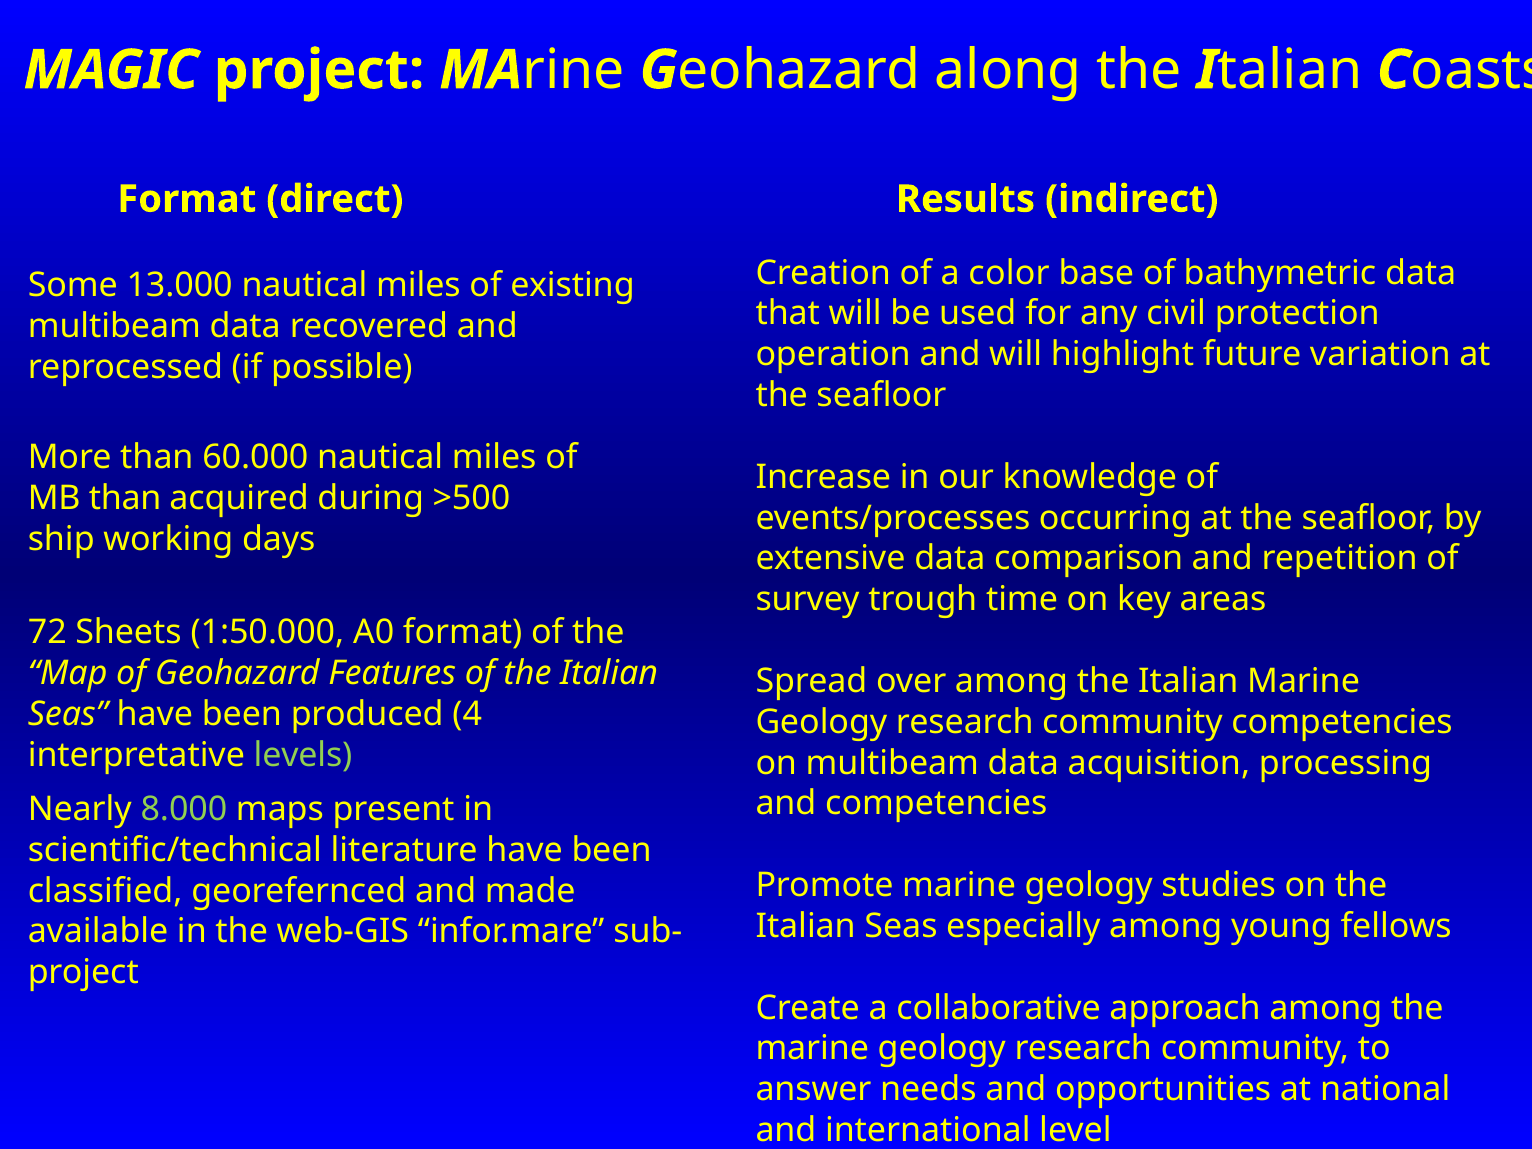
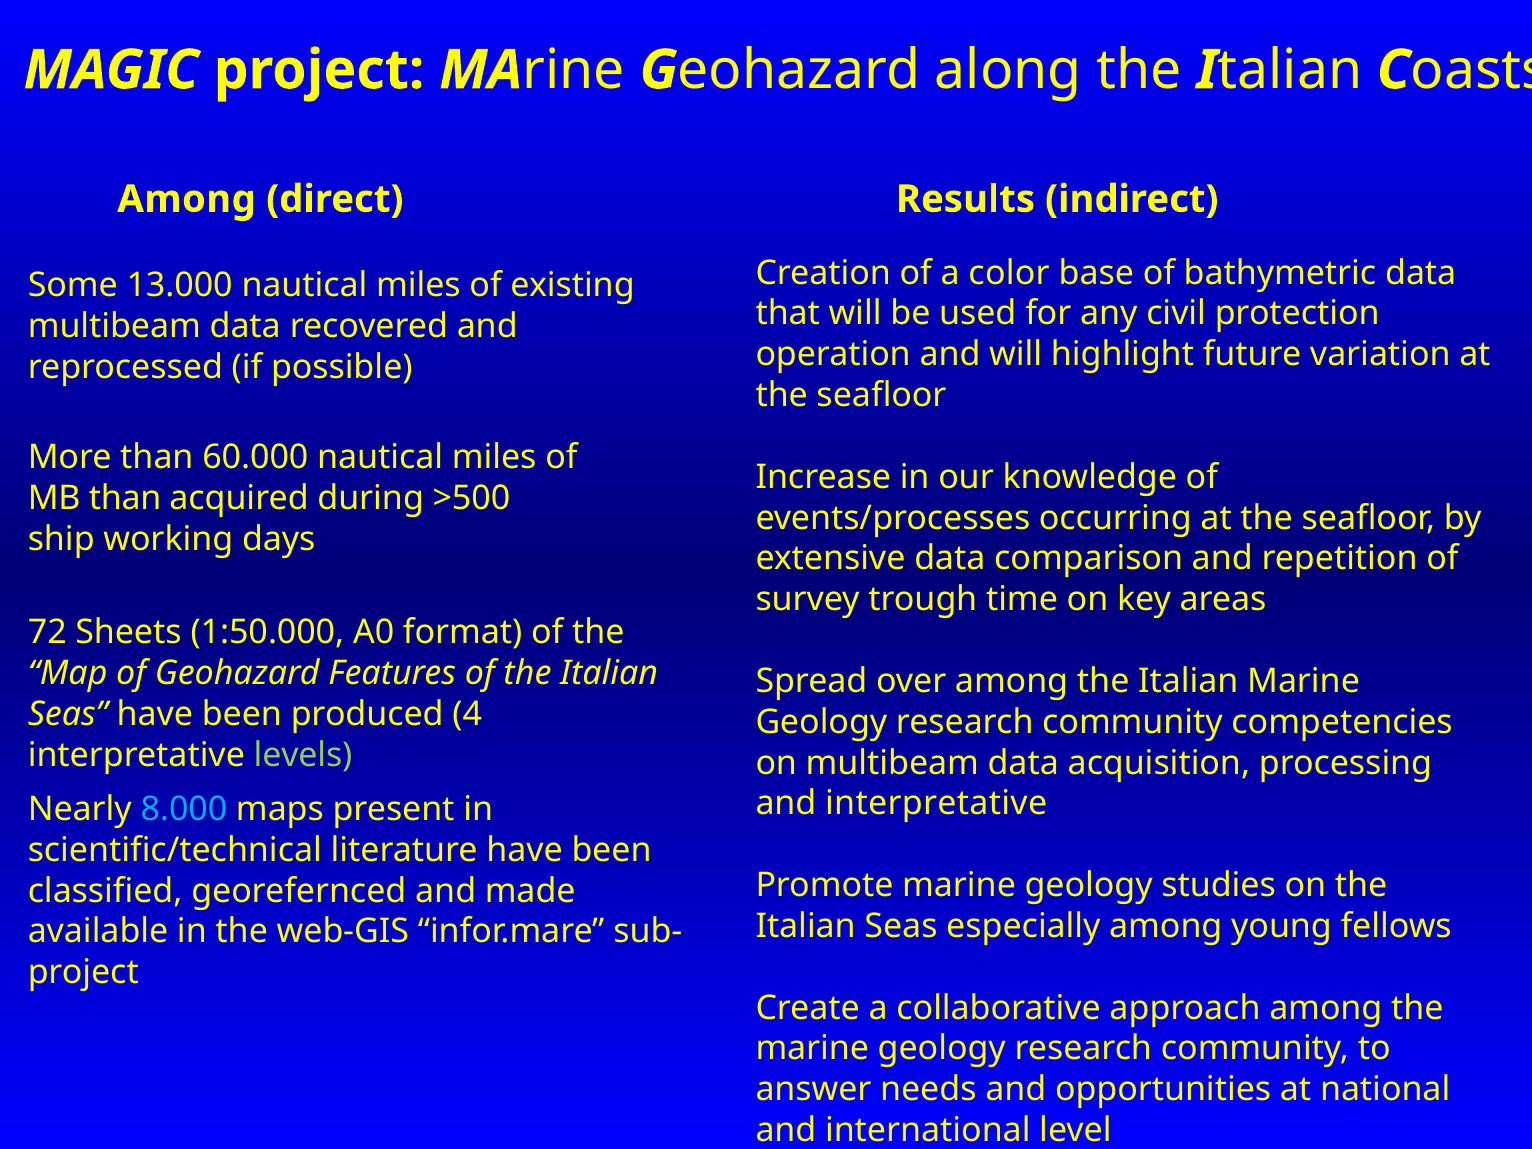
Format: Format -> Among (187, 199)
and competencies: competencies -> interpretative (936, 804)
8.000 colour: light green -> light blue (184, 809)
